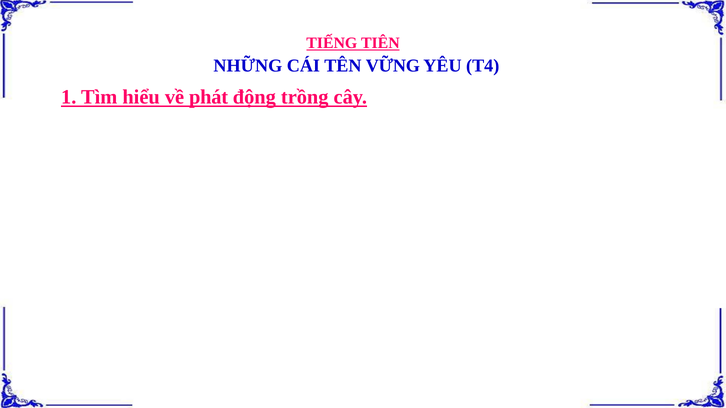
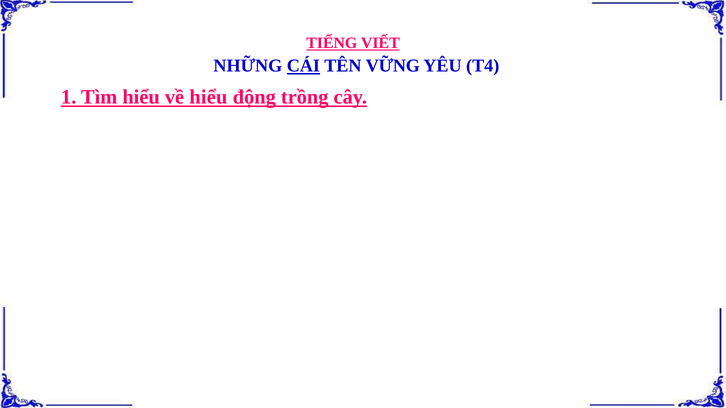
TIÊN: TIÊN -> VIẾT (380, 43)
CÁI underline: none -> present (303, 66)
về phát: phát -> hiểu (208, 97)
